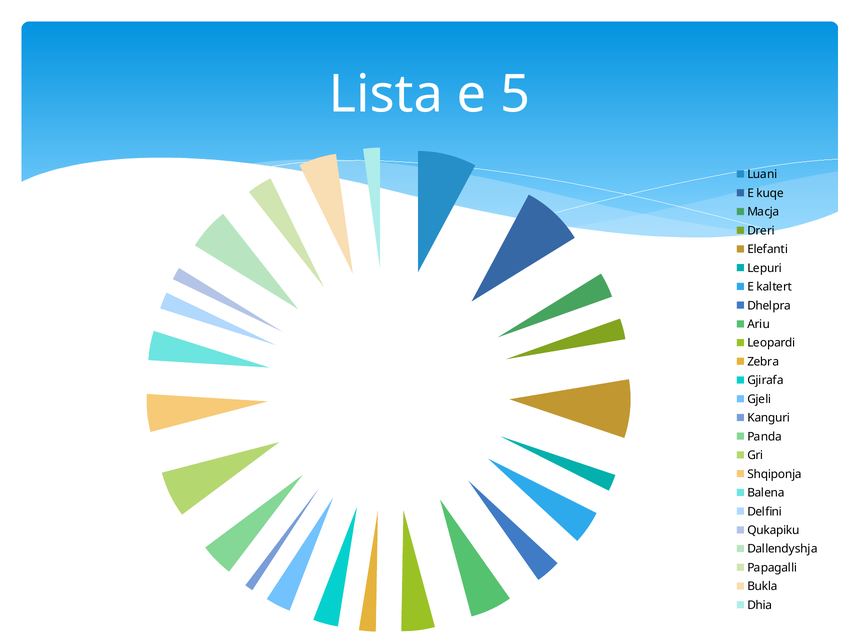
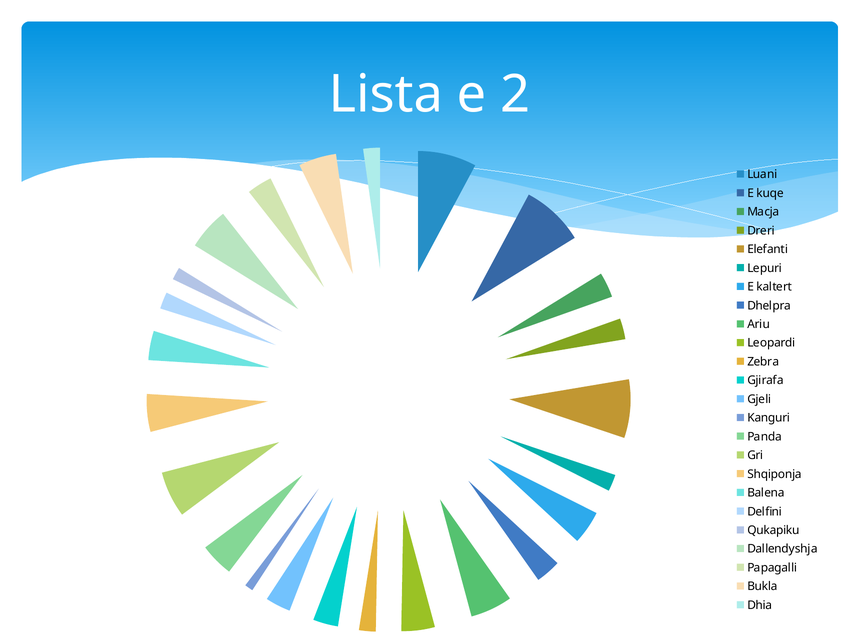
5: 5 -> 2 (515, 94)
